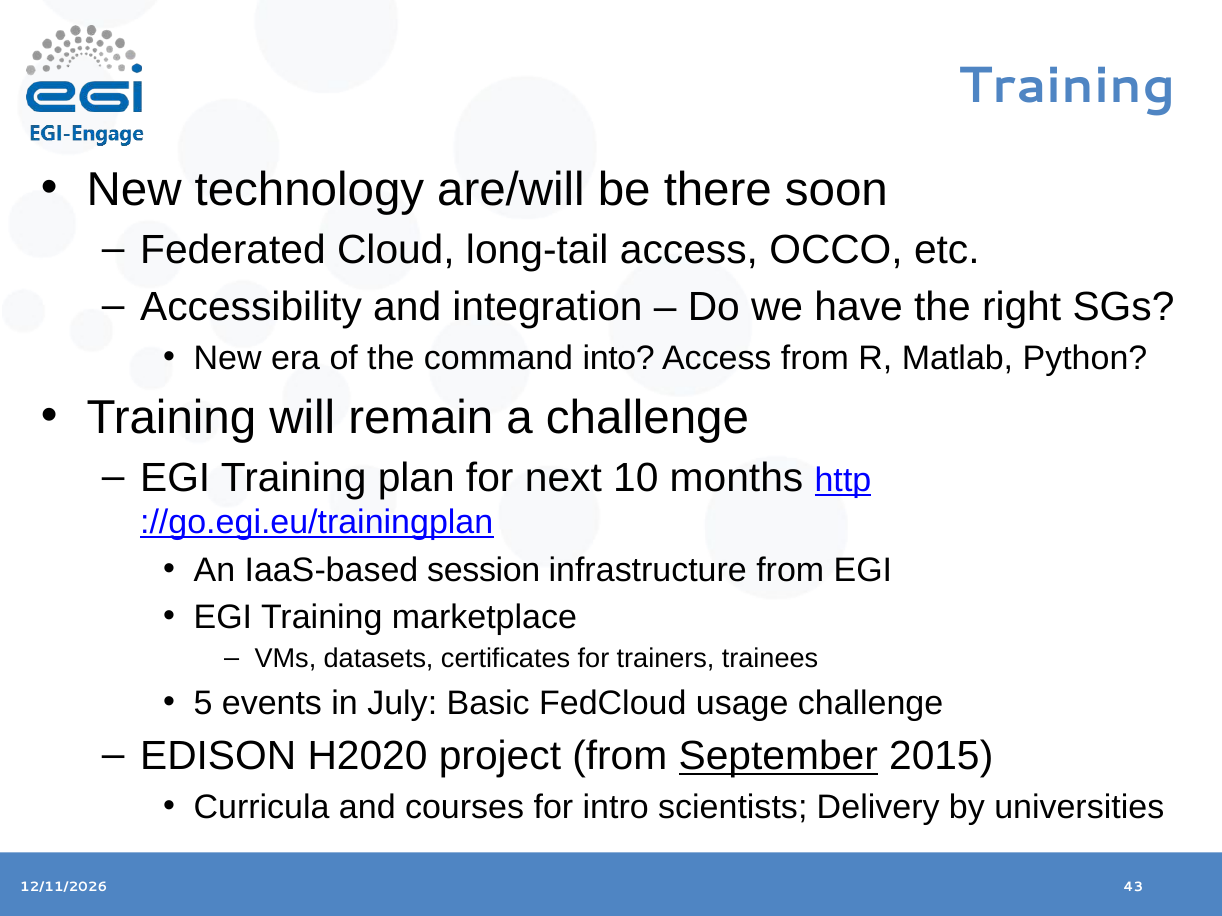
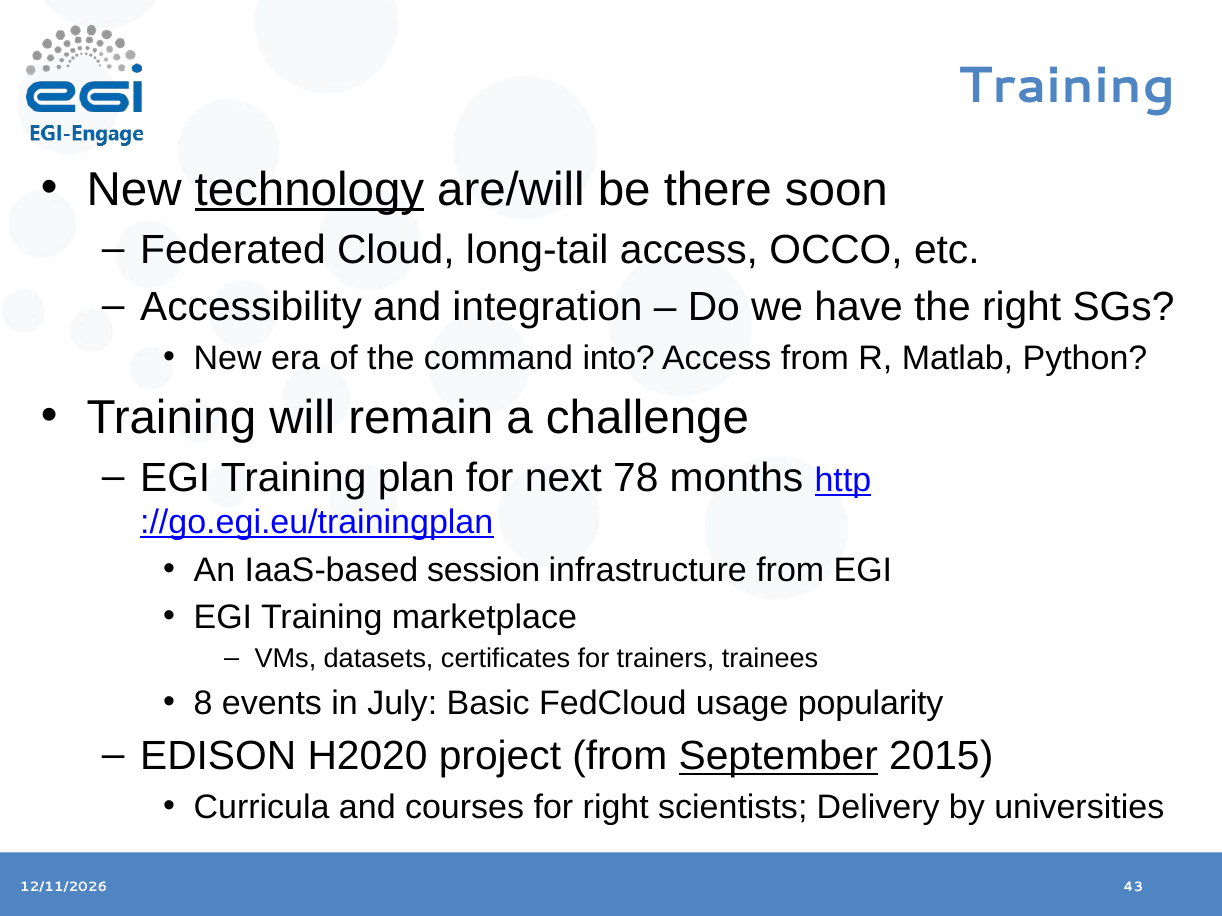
technology underline: none -> present (309, 190)
10: 10 -> 78 (636, 478)
5: 5 -> 8 (203, 703)
usage challenge: challenge -> popularity (871, 703)
for intro: intro -> right (616, 808)
